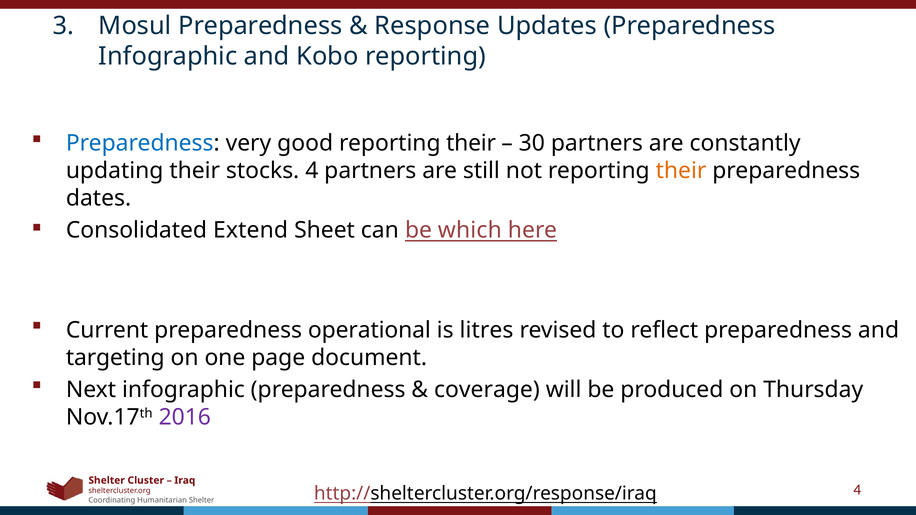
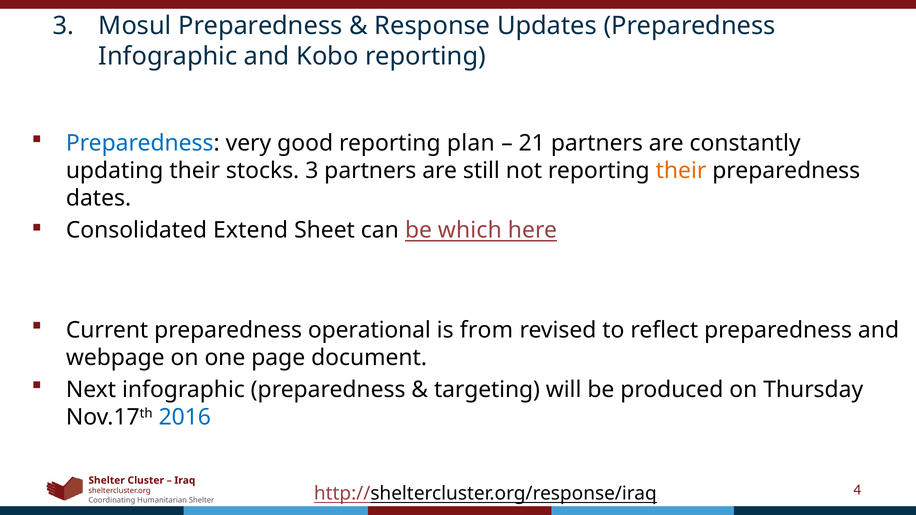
good reporting their: their -> plan (471, 143)
30: 30 -> 21 (532, 143)
stocks 4: 4 -> 3 (312, 171)
litres: litres -> from (486, 330)
targeting: targeting -> webpage (115, 358)
coverage: coverage -> targeting (487, 390)
2016 colour: purple -> blue (185, 417)
